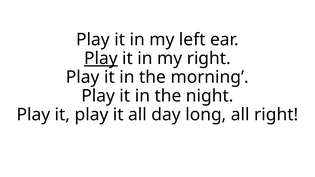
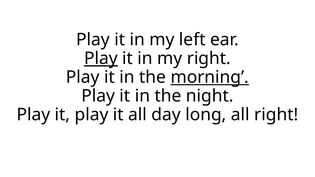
morning underline: none -> present (210, 77)
